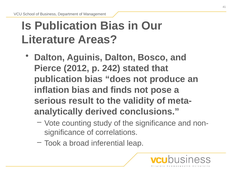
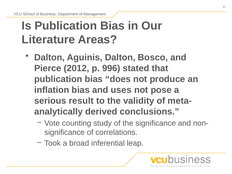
242: 242 -> 996 (111, 68)
finds: finds -> uses (121, 90)
